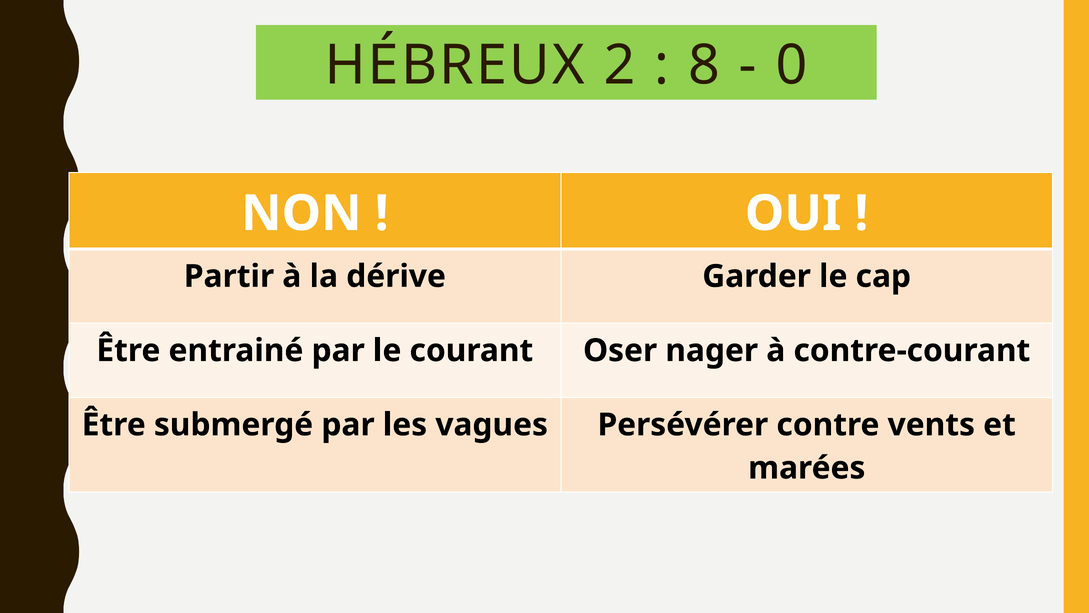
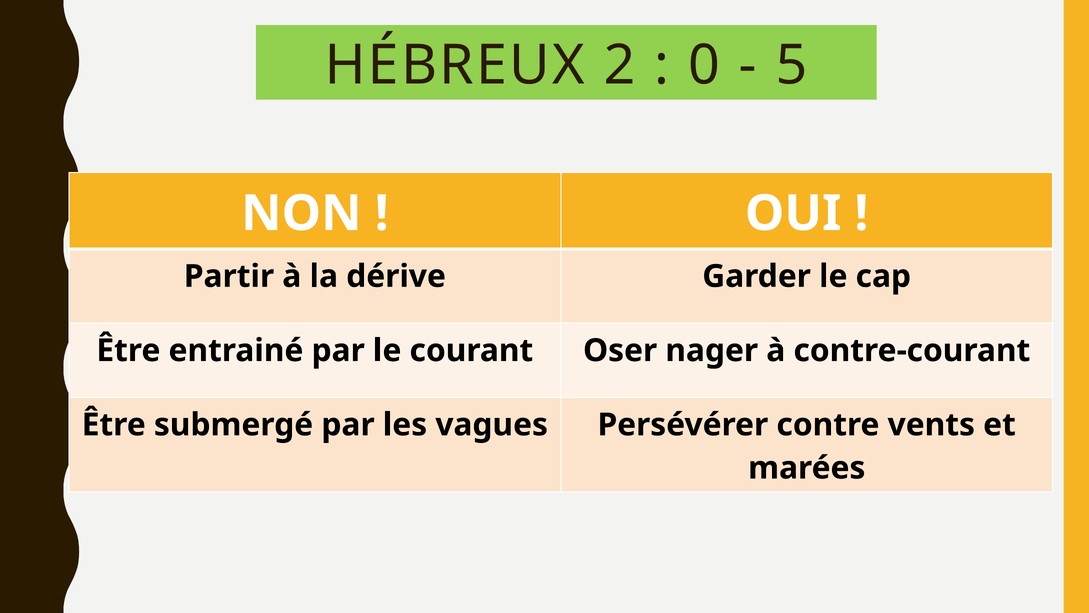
8: 8 -> 0 (704, 65)
0: 0 -> 5 (791, 65)
